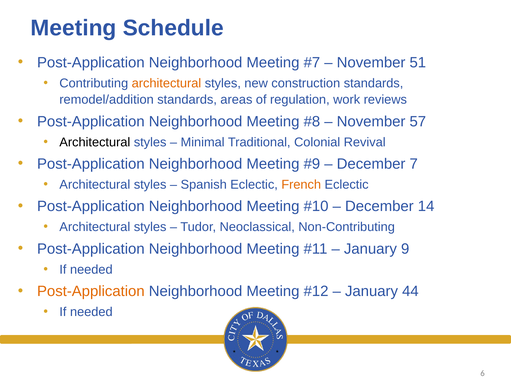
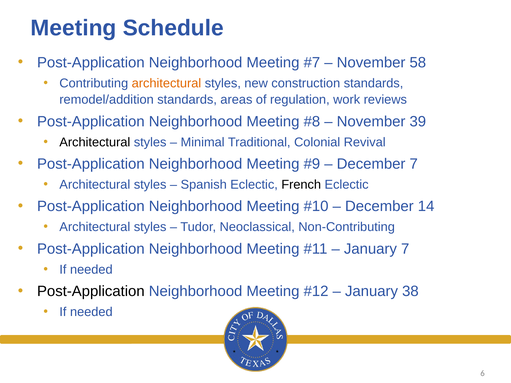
51: 51 -> 58 (418, 62)
57: 57 -> 39 (418, 122)
French colour: orange -> black (301, 185)
January 9: 9 -> 7 (405, 249)
Post-Application colour: orange -> black (91, 291)
44: 44 -> 38 (410, 291)
